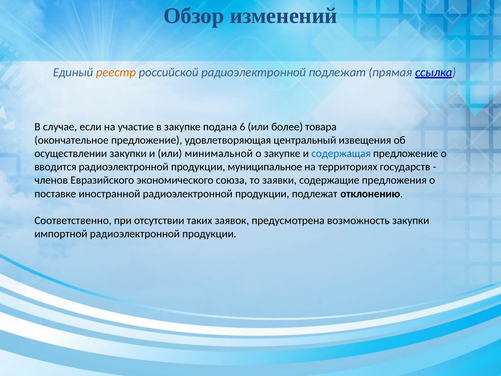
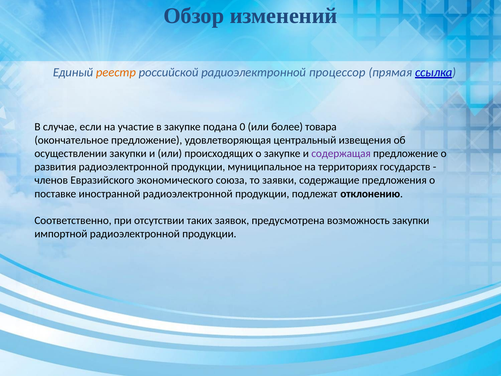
радиоэлектронной подлежат: подлежат -> процессор (337, 72)
6: 6 -> 0 (242, 127)
минимальной: минимальной -> происходящих (219, 153)
содержащая colour: blue -> purple (341, 153)
вводится: вводится -> развития (55, 167)
